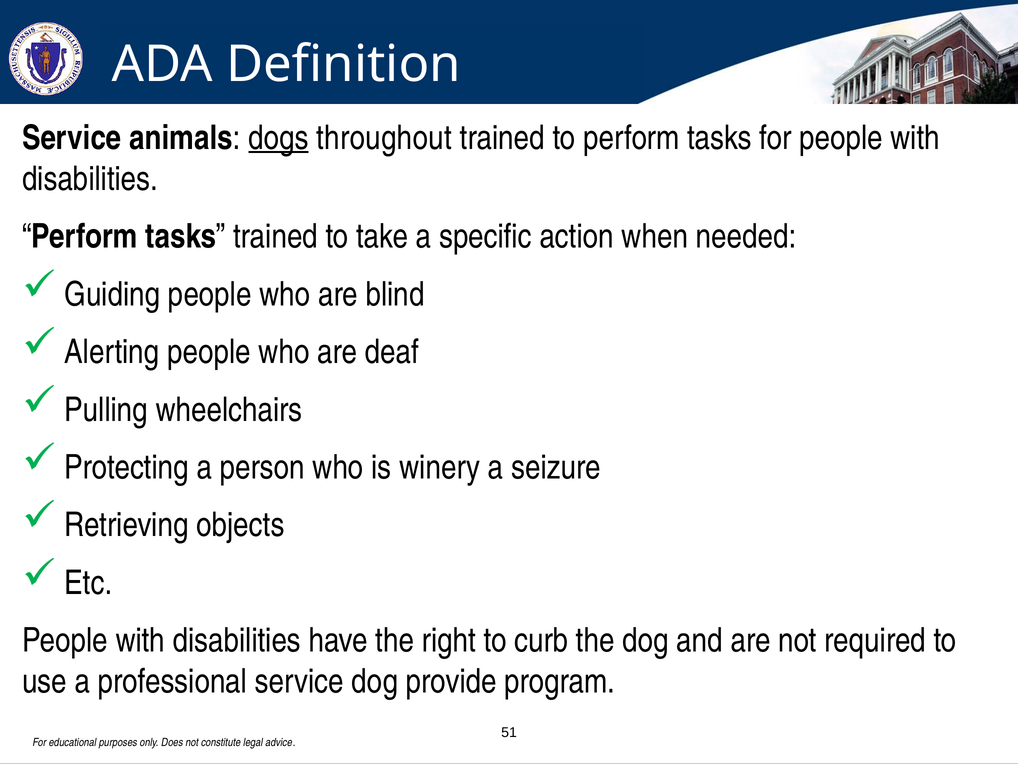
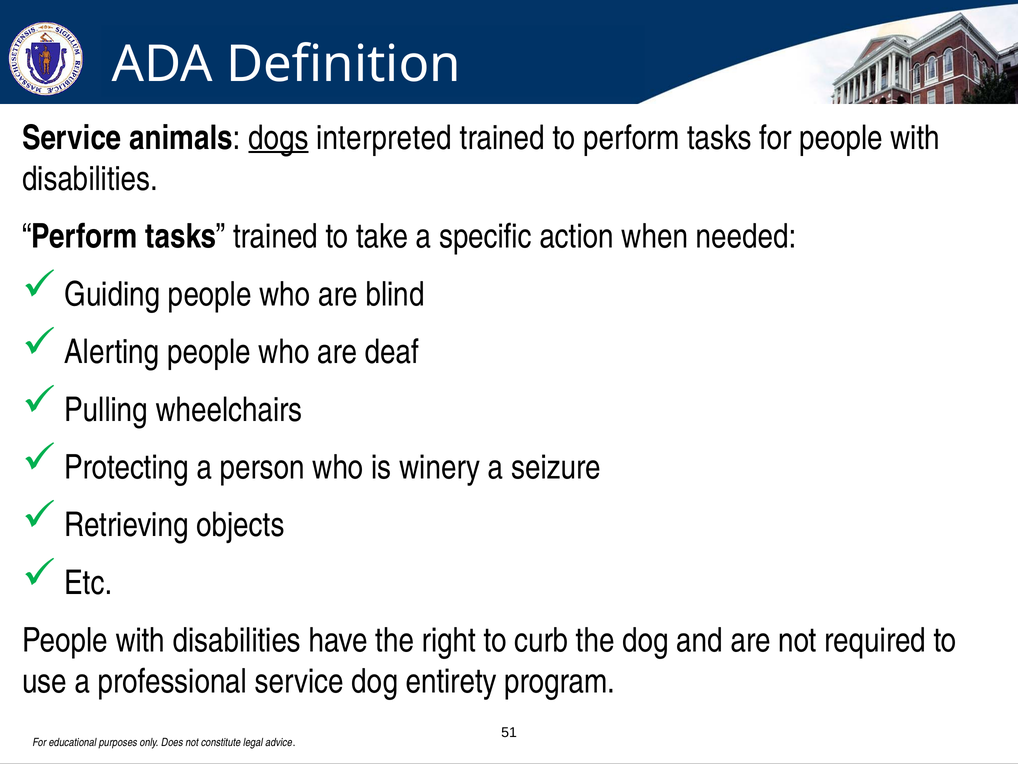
throughout: throughout -> interpreted (384, 138)
provide: provide -> entirety (451, 681)
